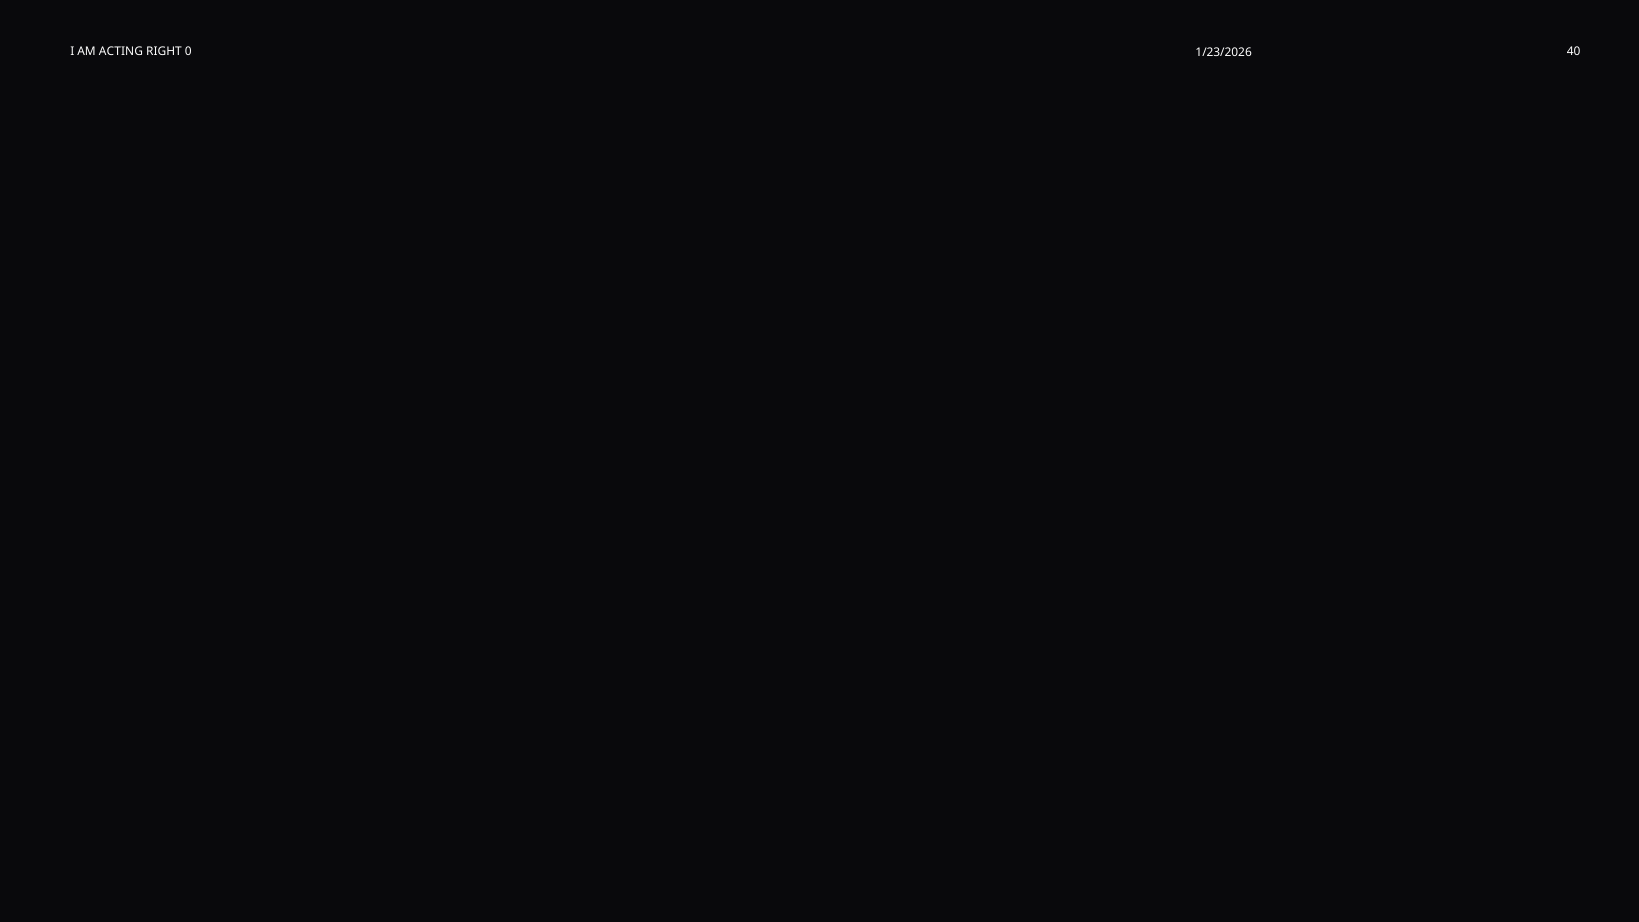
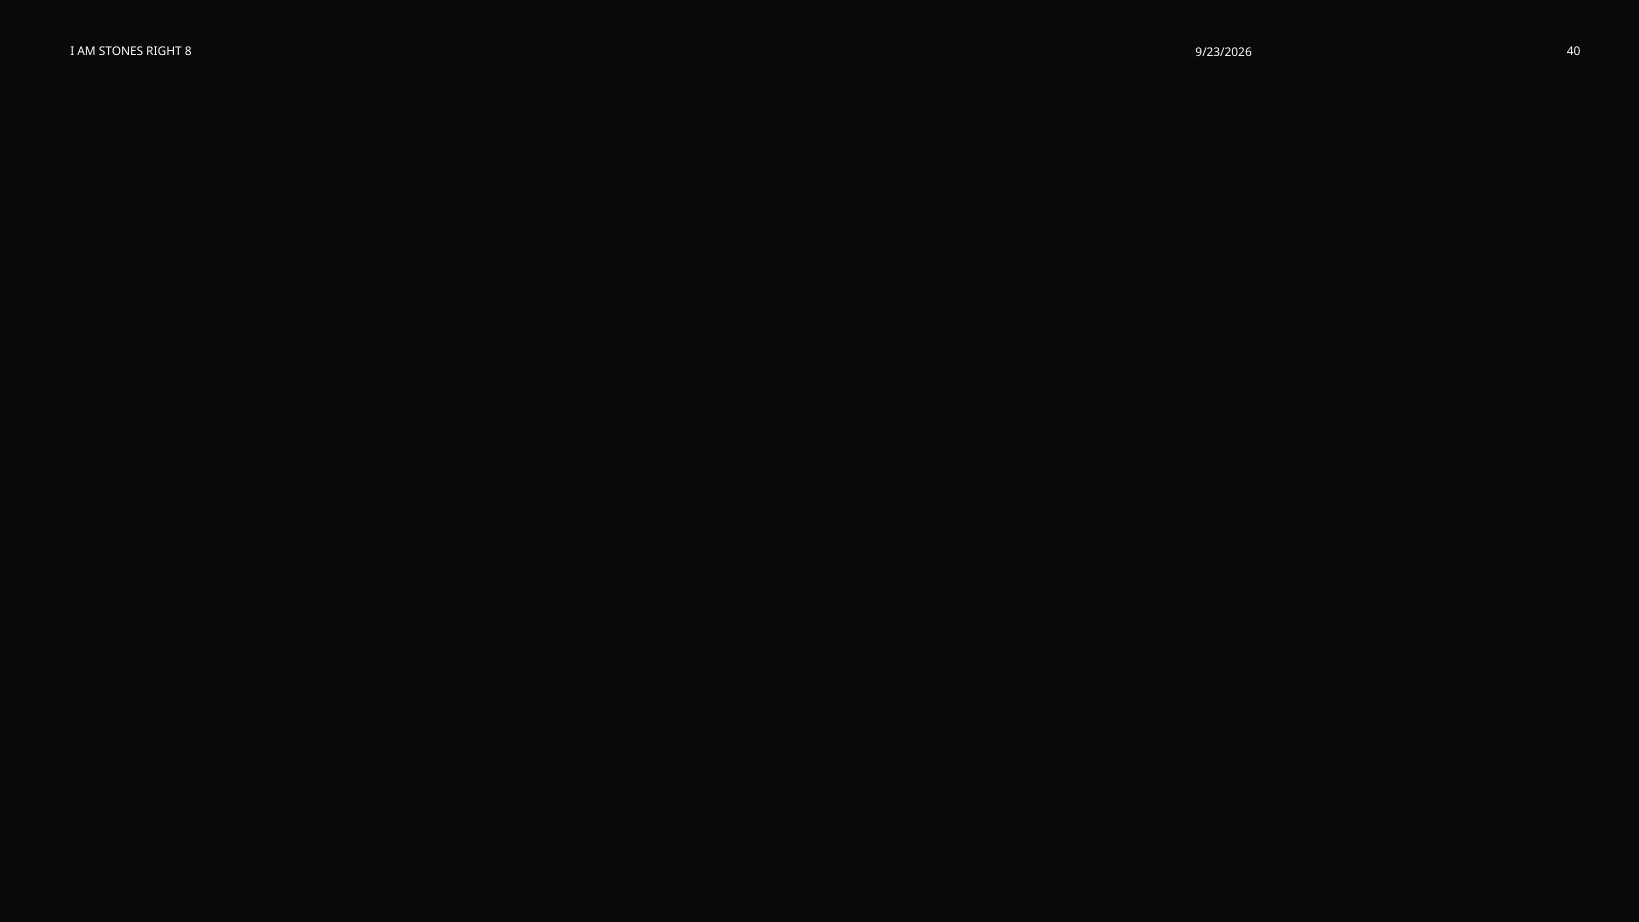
ACTING: ACTING -> STONES (121, 52)
0: 0 -> 8 (188, 52)
1/23/2026: 1/23/2026 -> 9/23/2026 (1224, 52)
